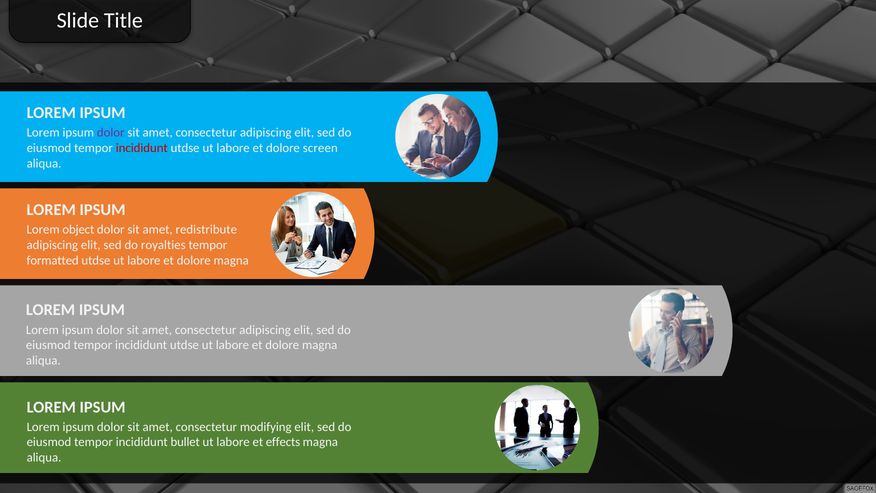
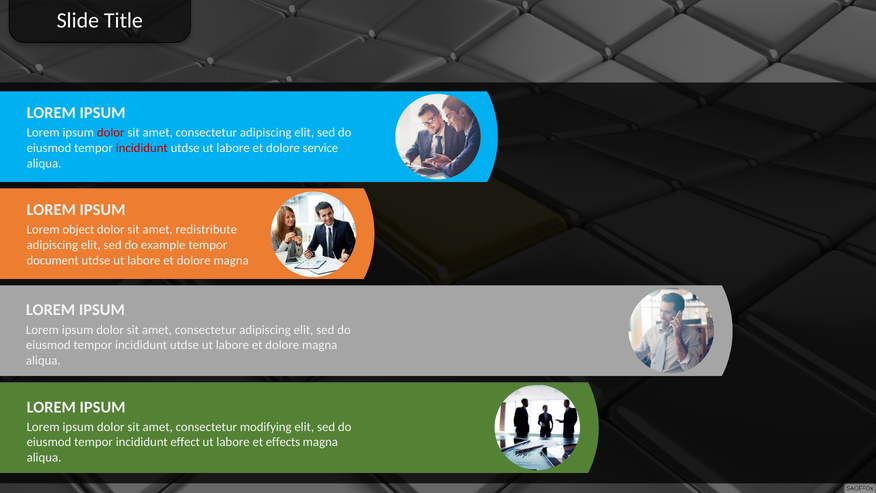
dolor colour: purple -> red (111, 133)
screen: screen -> service (320, 148)
royalties: royalties -> example (163, 245)
formatted: formatted -> document (53, 260)
bullet: bullet -> effect (185, 442)
